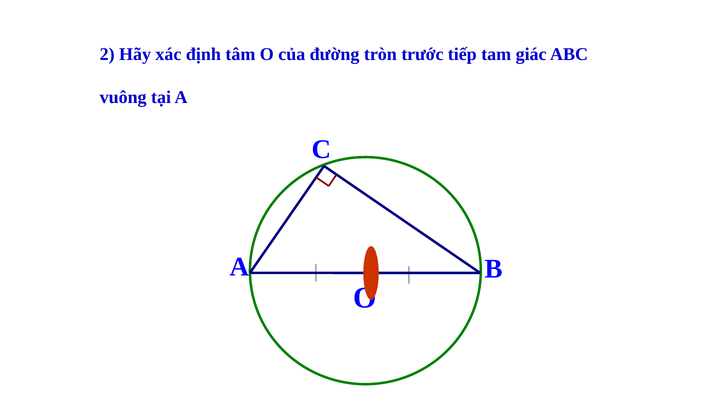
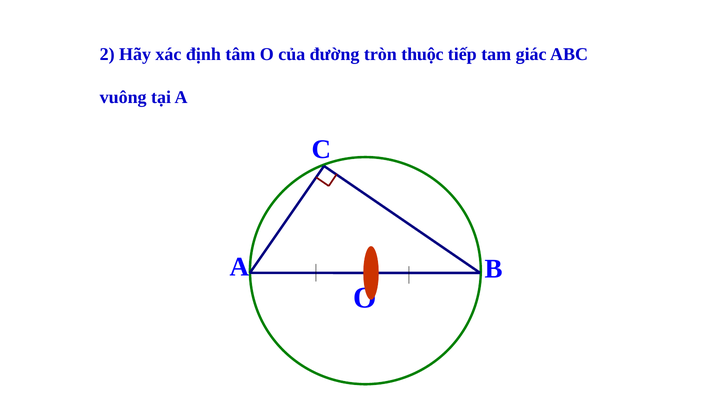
trước: trước -> thuộc (422, 54)
